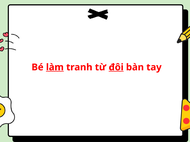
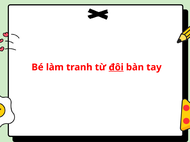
làm underline: present -> none (55, 67)
